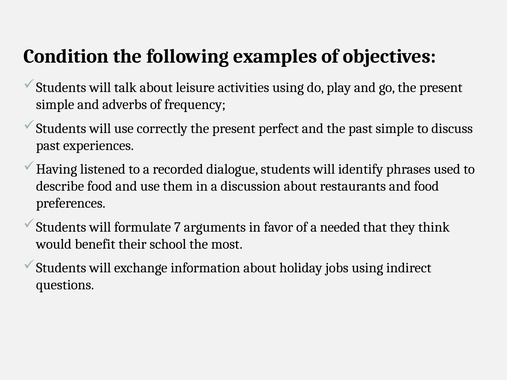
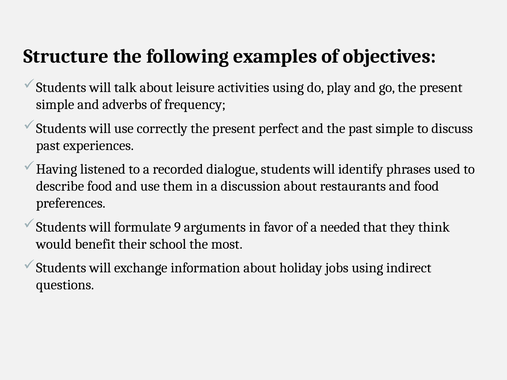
Condition: Condition -> Structure (66, 56)
7: 7 -> 9 (177, 227)
